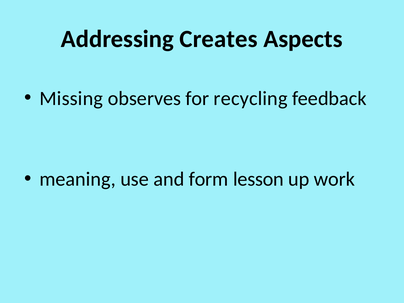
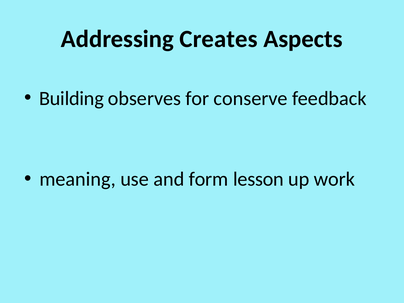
Missing: Missing -> Building (71, 98)
recycling: recycling -> conserve (251, 98)
